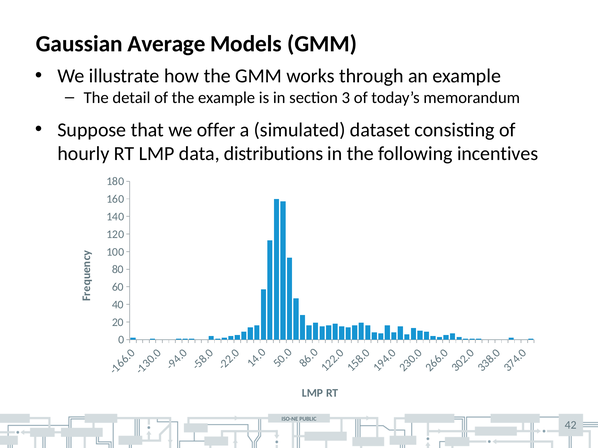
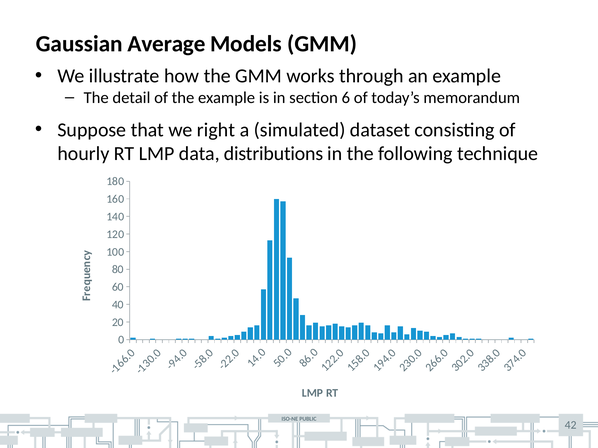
section 3: 3 -> 6 (346, 98)
offer: offer -> right (216, 130)
incentives: incentives -> technique (498, 154)
